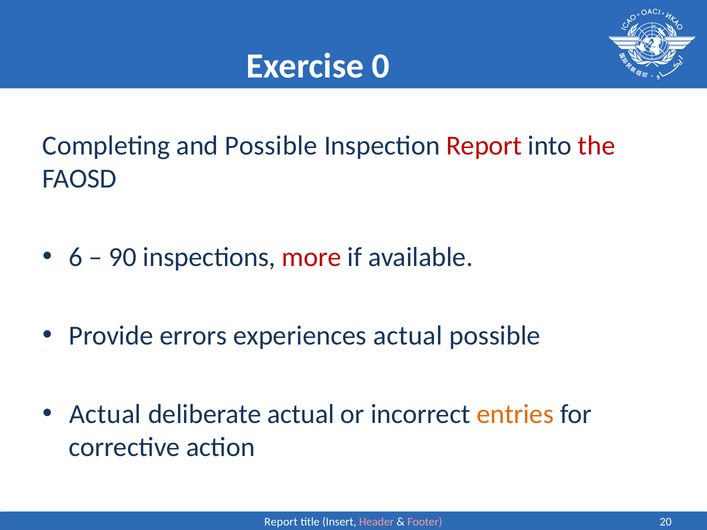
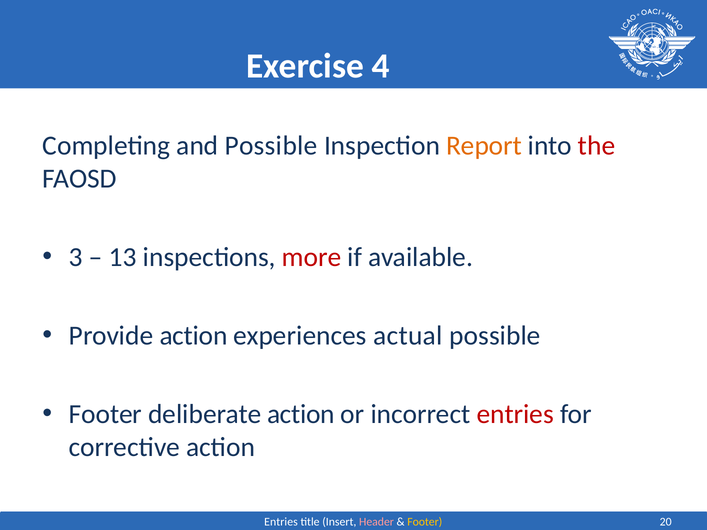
0: 0 -> 4 (381, 66)
Report colour: red -> orange (484, 146)
6: 6 -> 3 (76, 257)
90: 90 -> 13 (123, 257)
Provide errors: errors -> action (193, 336)
Actual: Actual -> Footer (106, 415)
deliberate actual: actual -> action (301, 415)
entries colour: orange -> red (515, 415)
Report: Report -> Entries (281, 522)
Footer colour: pink -> yellow (425, 522)
